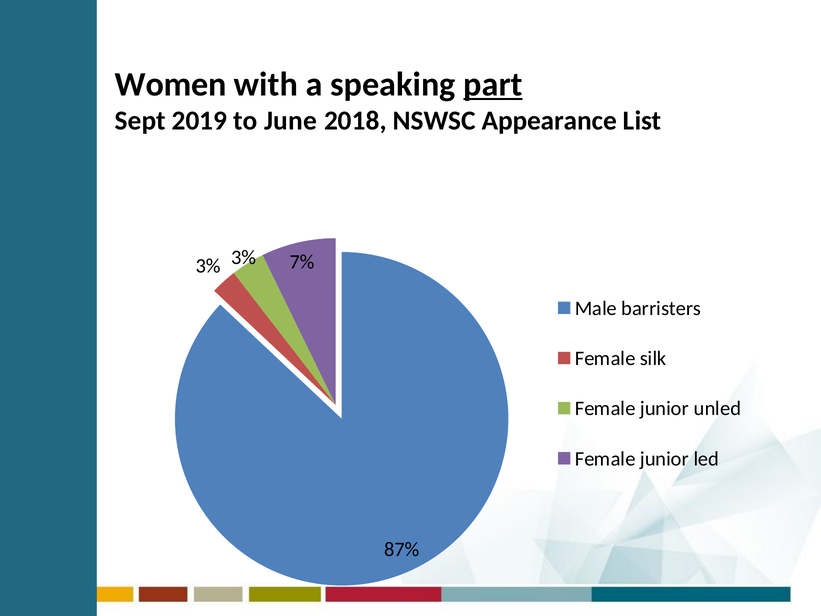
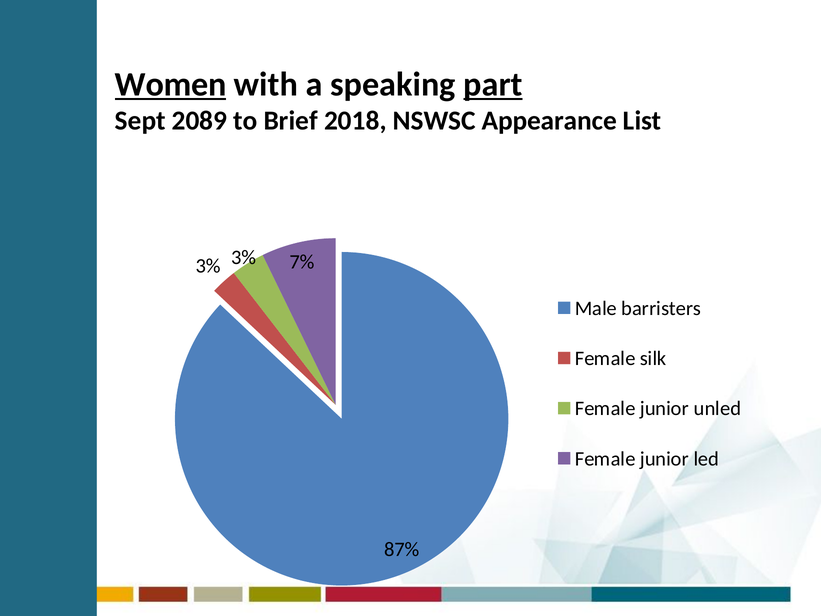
Women underline: none -> present (171, 84)
2019: 2019 -> 2089 (199, 121)
June: June -> Brief (291, 121)
